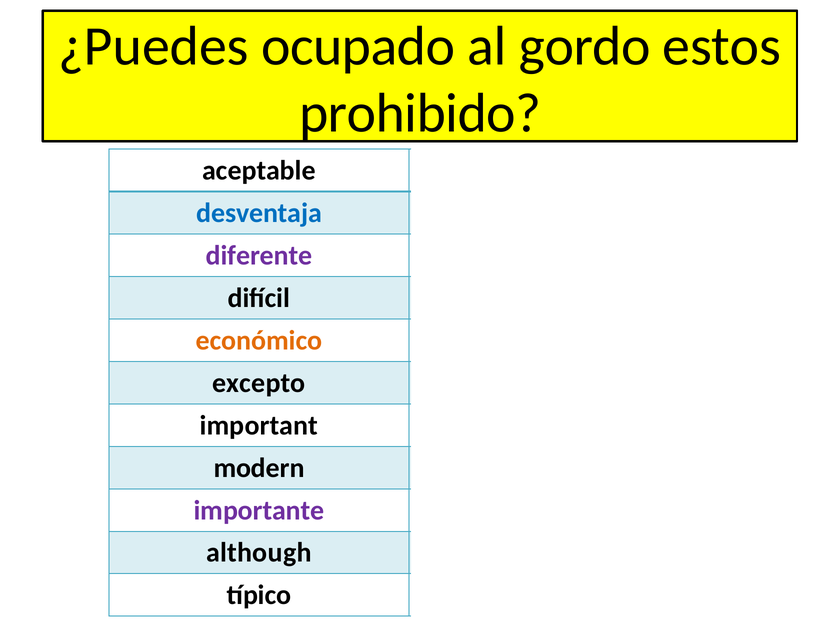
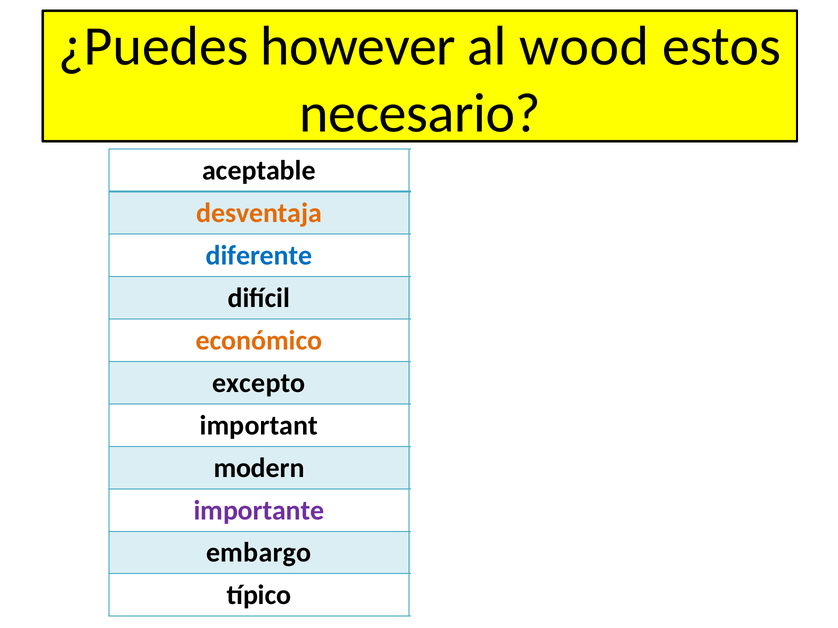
ocupado: ocupado -> however (358, 46)
gordo: gordo -> wood (584, 46)
prohibido: prohibido -> necesario (420, 113)
desventaja colour: blue -> orange (259, 213)
diferente colour: purple -> blue (259, 256)
although: although -> embargo (259, 553)
